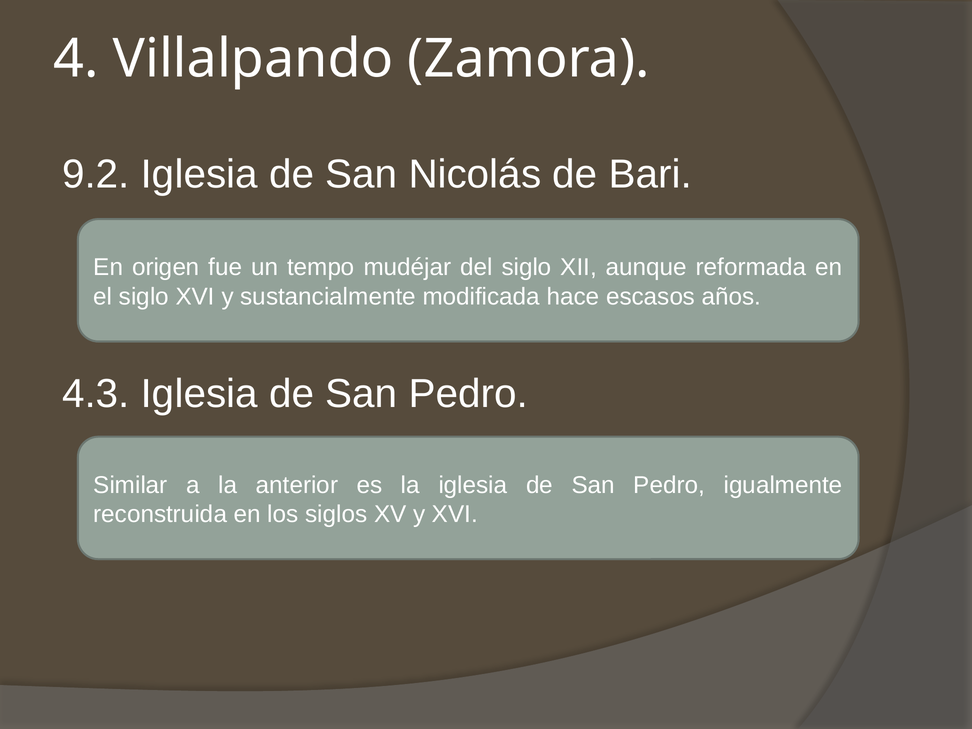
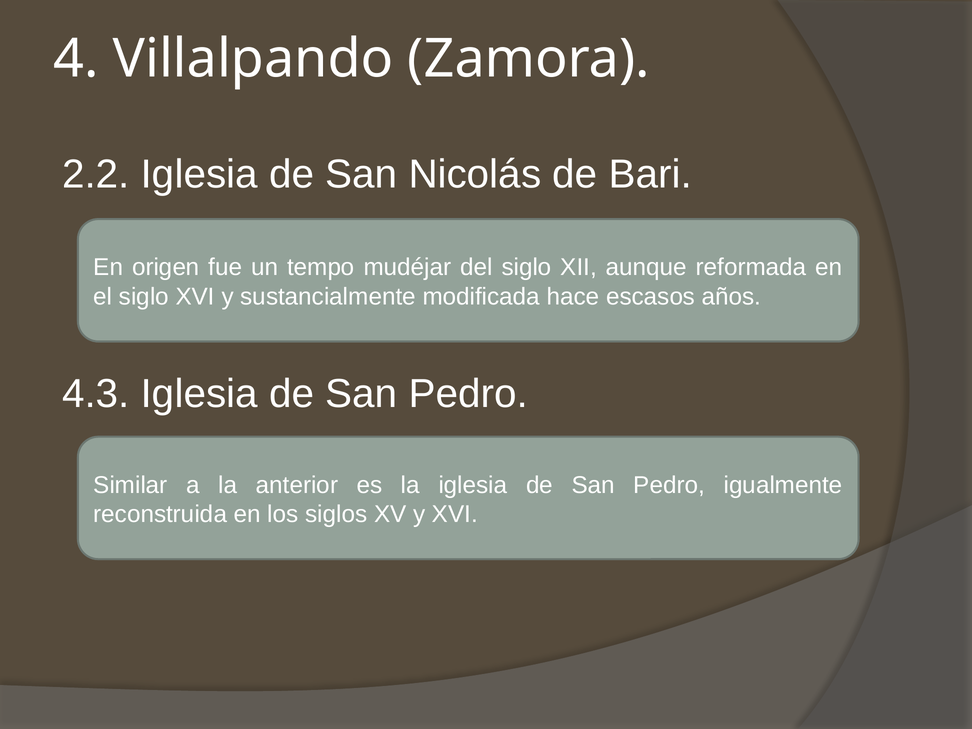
9.2: 9.2 -> 2.2 (96, 174)
